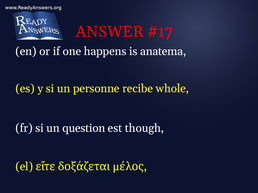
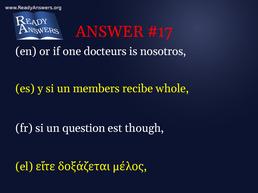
happens: happens -> docteurs (105, 51)
anatema: anatema -> nosotros (163, 51)
personne: personne -> members (96, 89)
